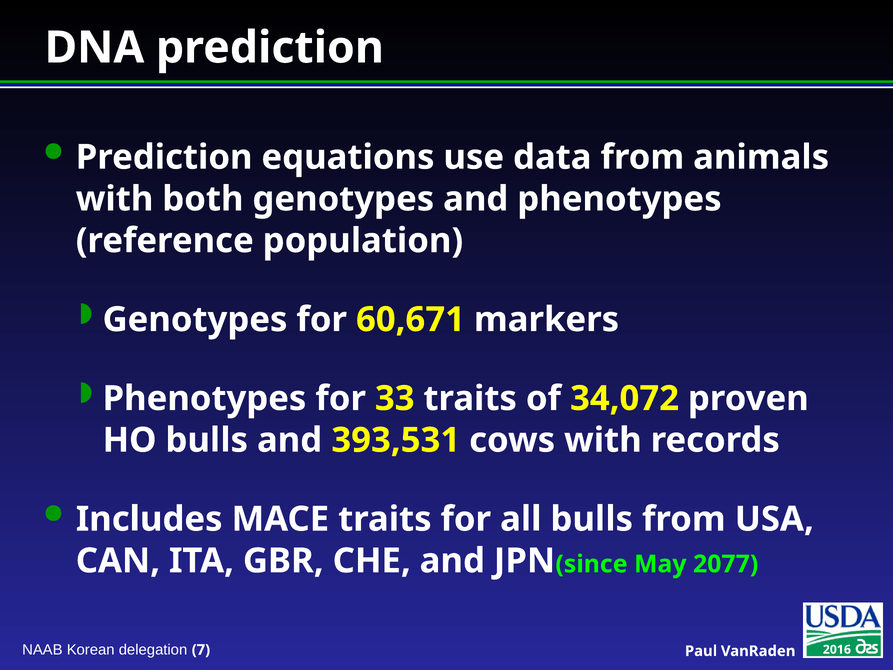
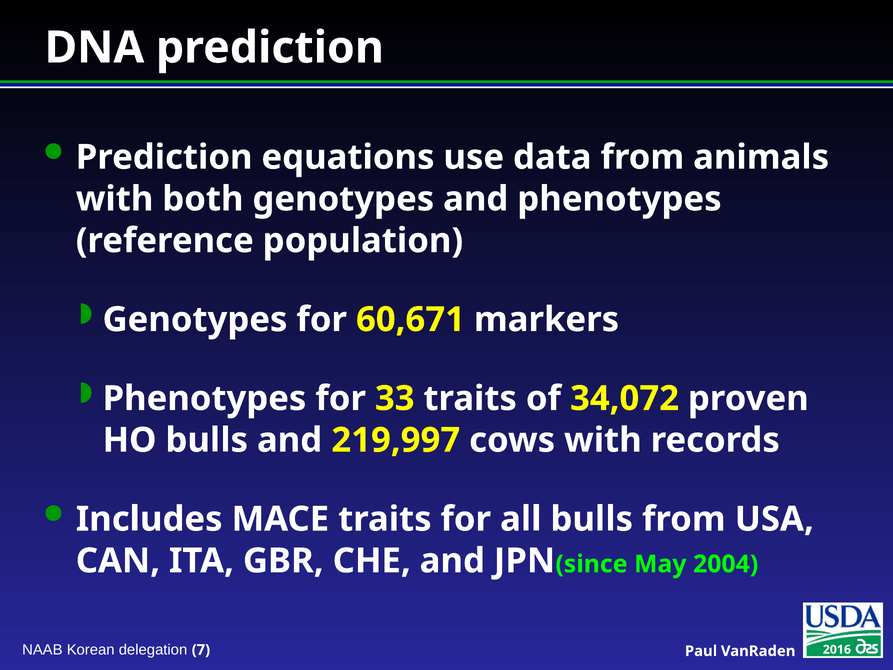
393,531: 393,531 -> 219,997 (396, 440)
2077: 2077 -> 2004 (726, 564)
